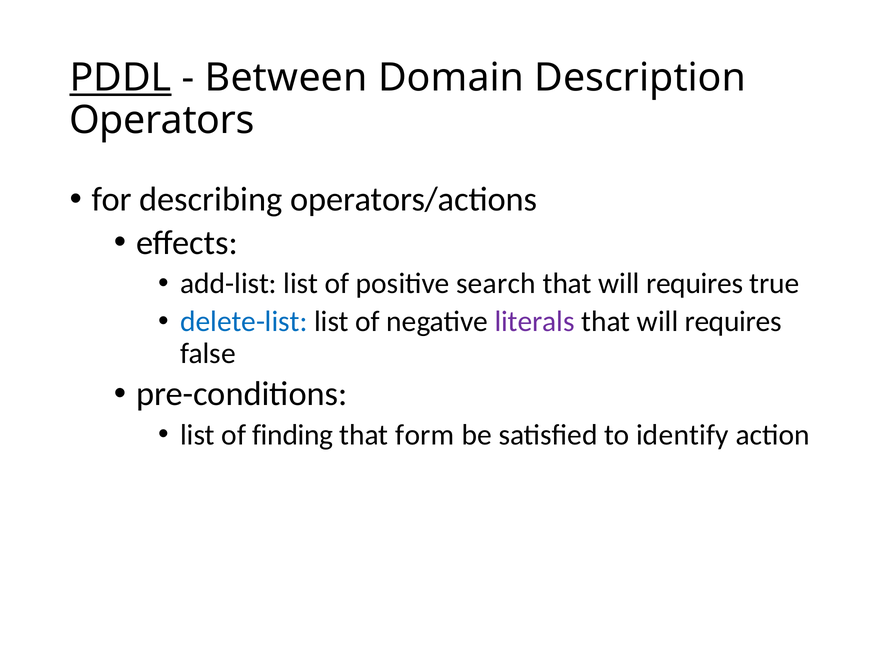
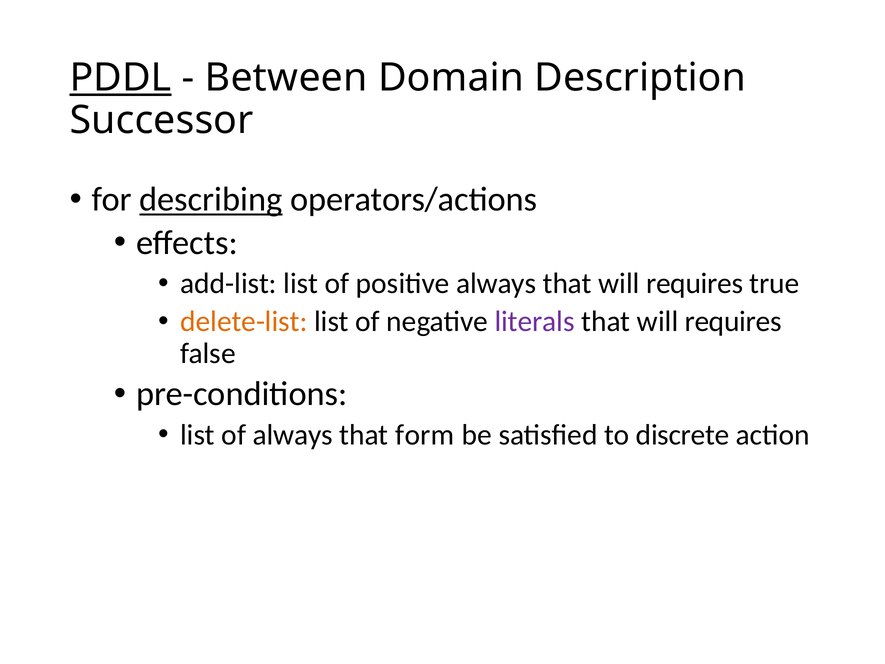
Operators: Operators -> Successor (162, 120)
describing underline: none -> present (211, 200)
positive search: search -> always (496, 283)
delete-list colour: blue -> orange (244, 321)
of finding: finding -> always (293, 435)
identify: identify -> discrete (683, 435)
